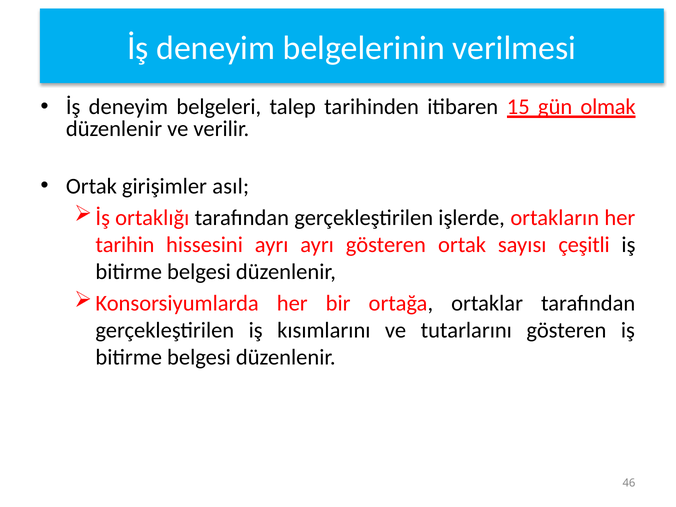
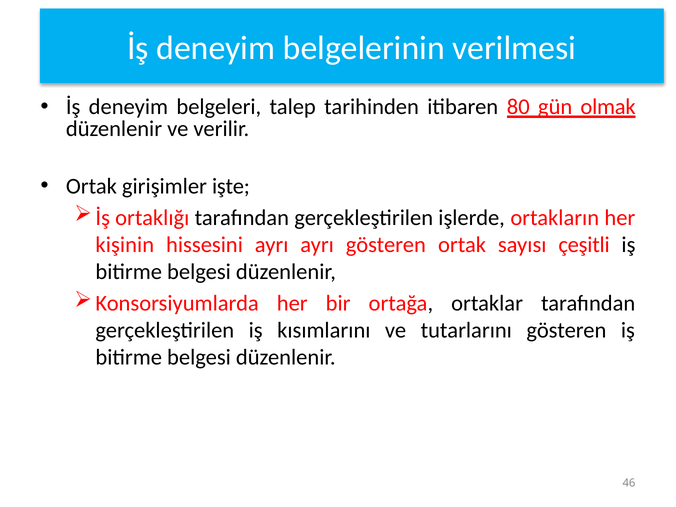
15: 15 -> 80 (518, 107)
asıl: asıl -> işte (231, 186)
tarihin: tarihin -> kişinin (125, 245)
